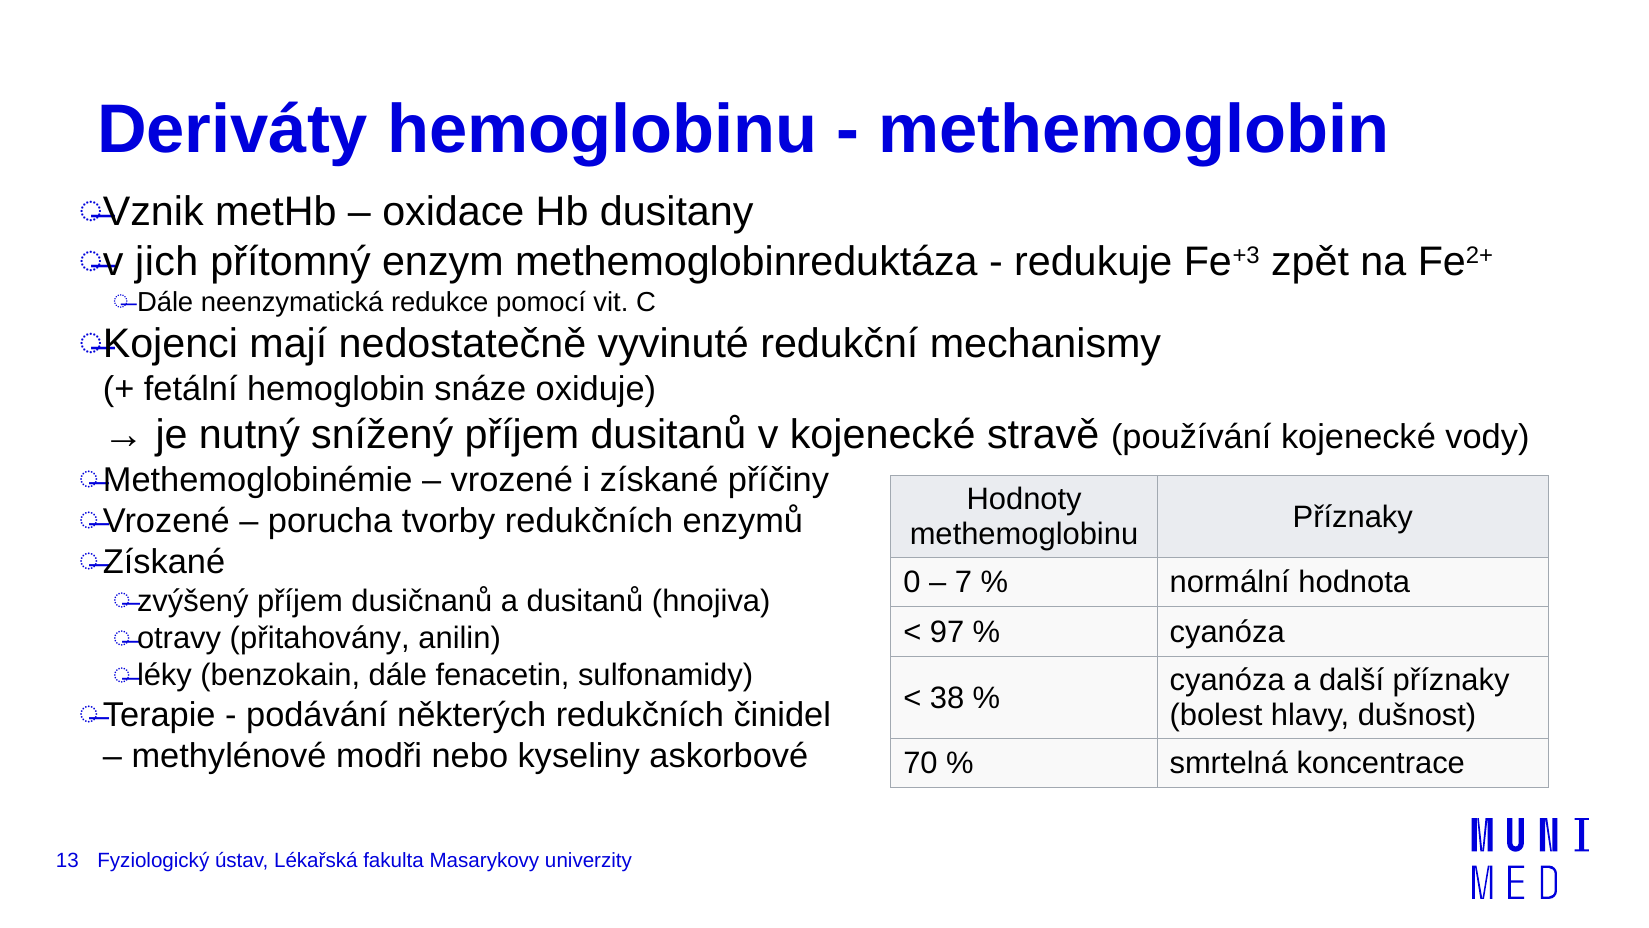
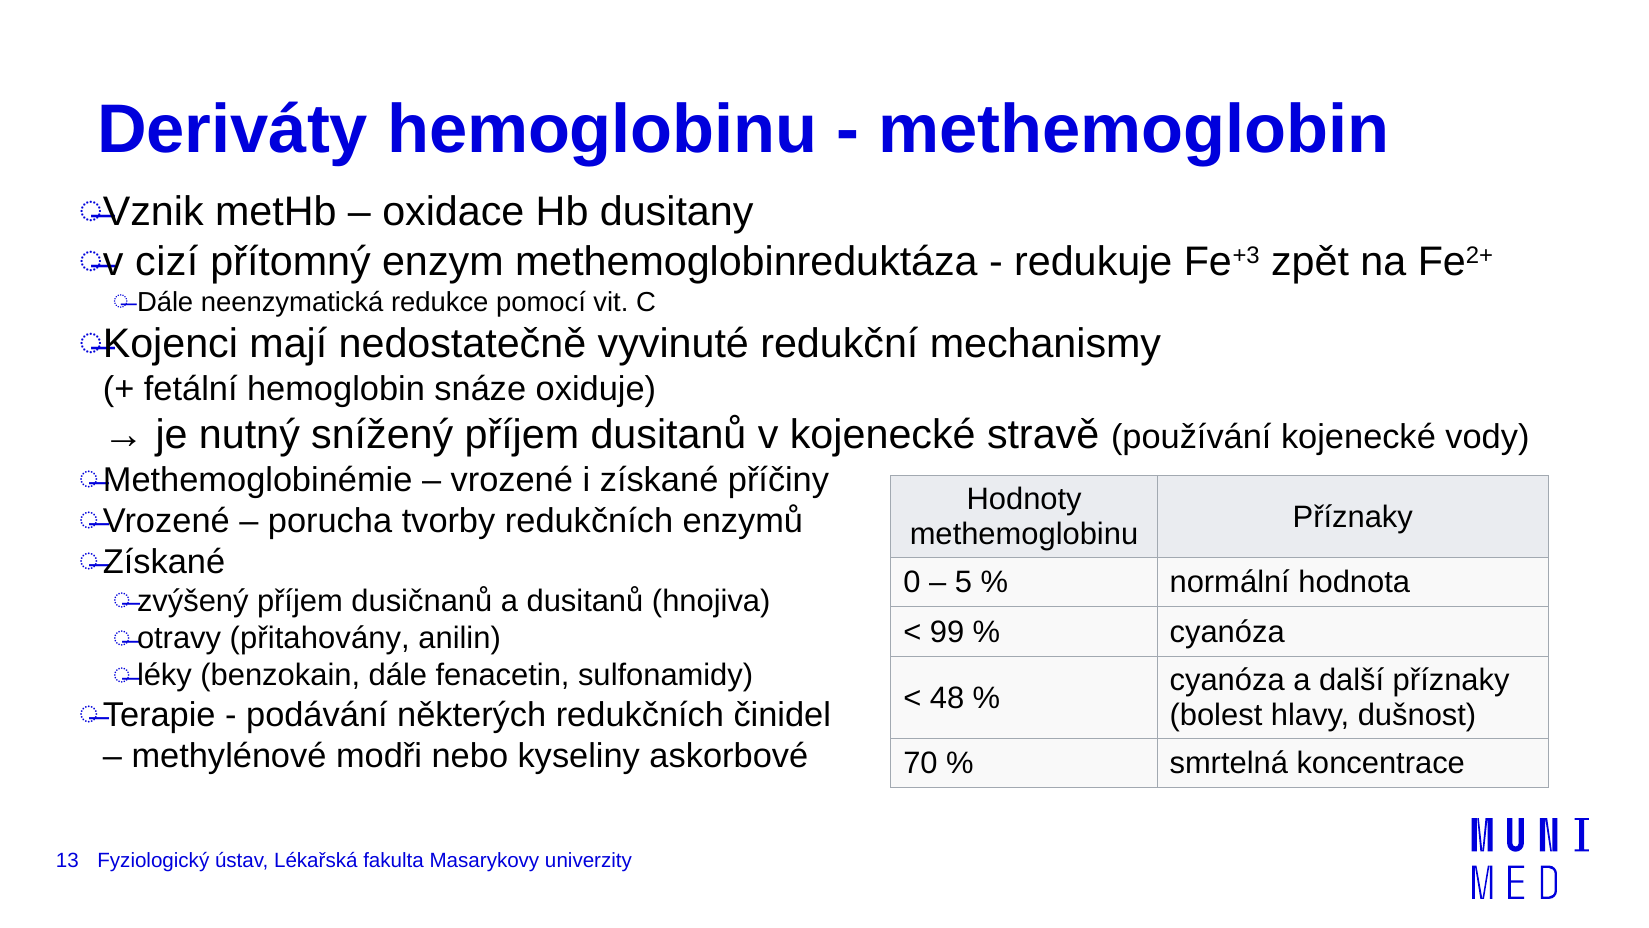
jich: jich -> cizí (167, 262)
7: 7 -> 5 (963, 582)
97: 97 -> 99 (947, 632)
38: 38 -> 48 (947, 697)
